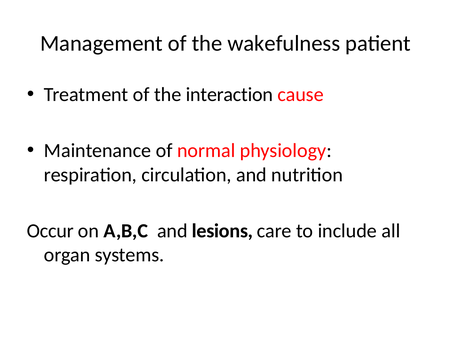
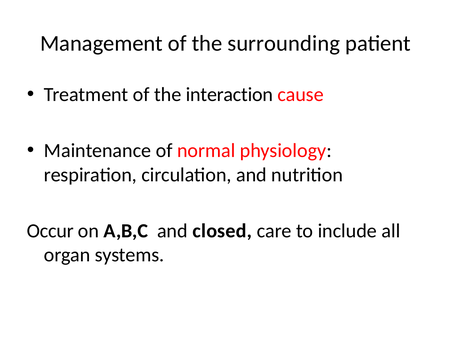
wakefulness: wakefulness -> surrounding (284, 43)
lesions: lesions -> closed (222, 231)
